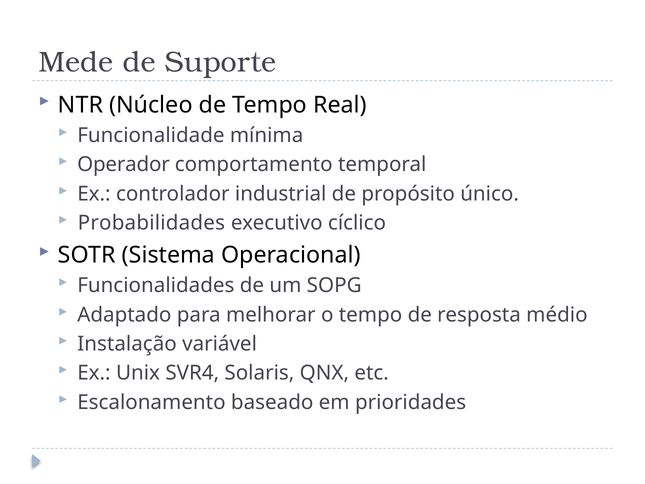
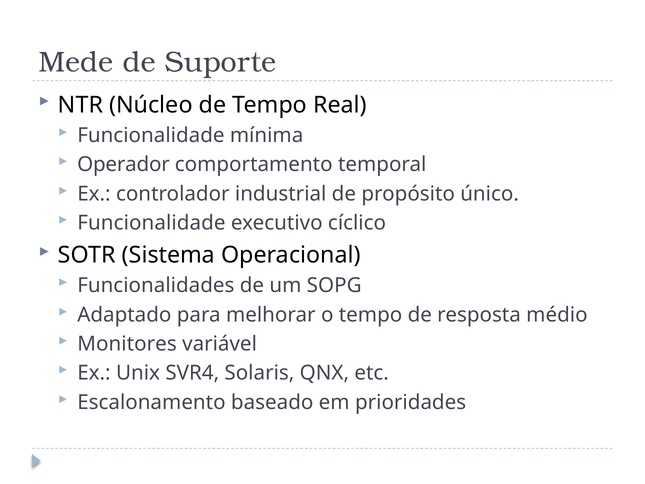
Probabilidades: Probabilidades -> Funcionalidade (151, 223)
Instalação: Instalação -> Monitores (127, 344)
